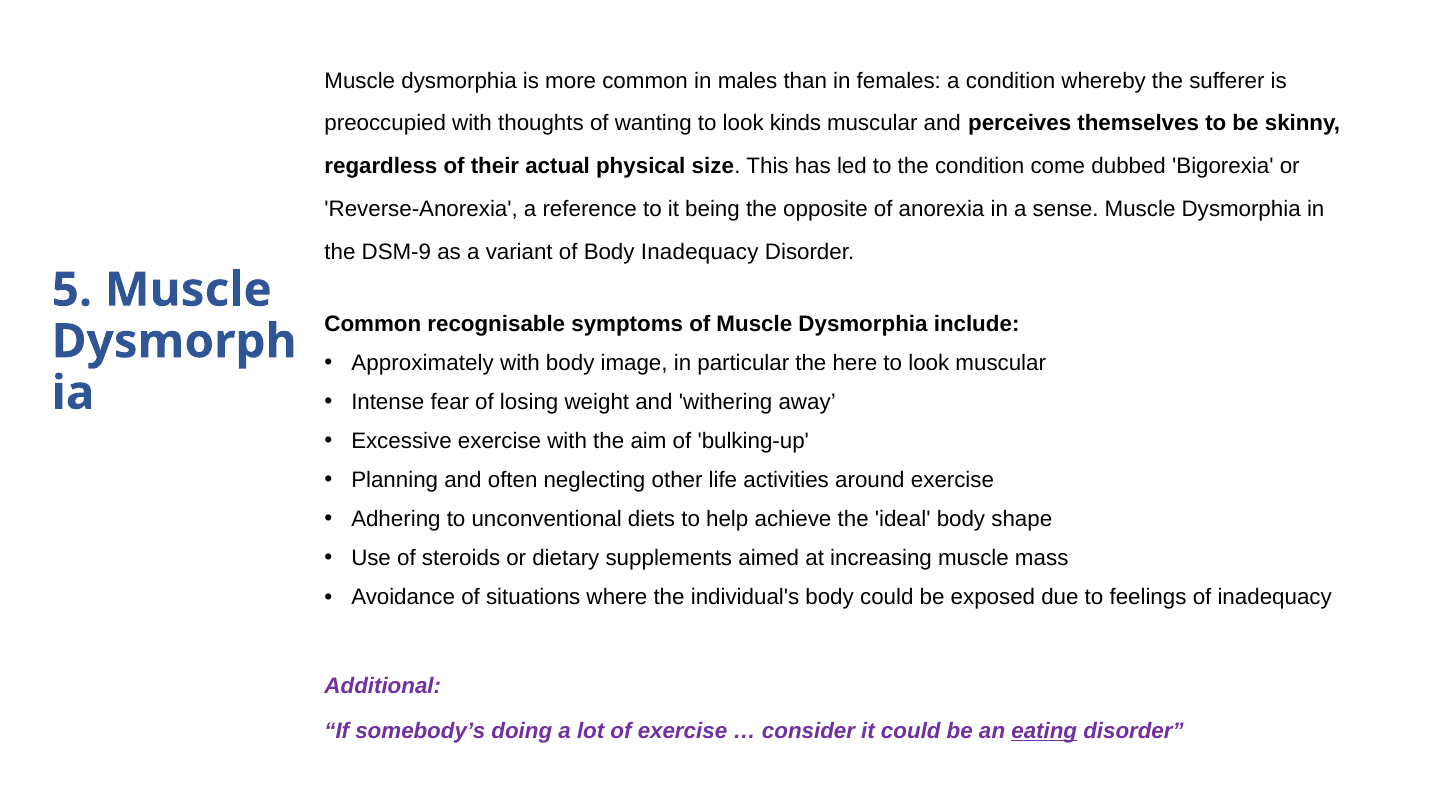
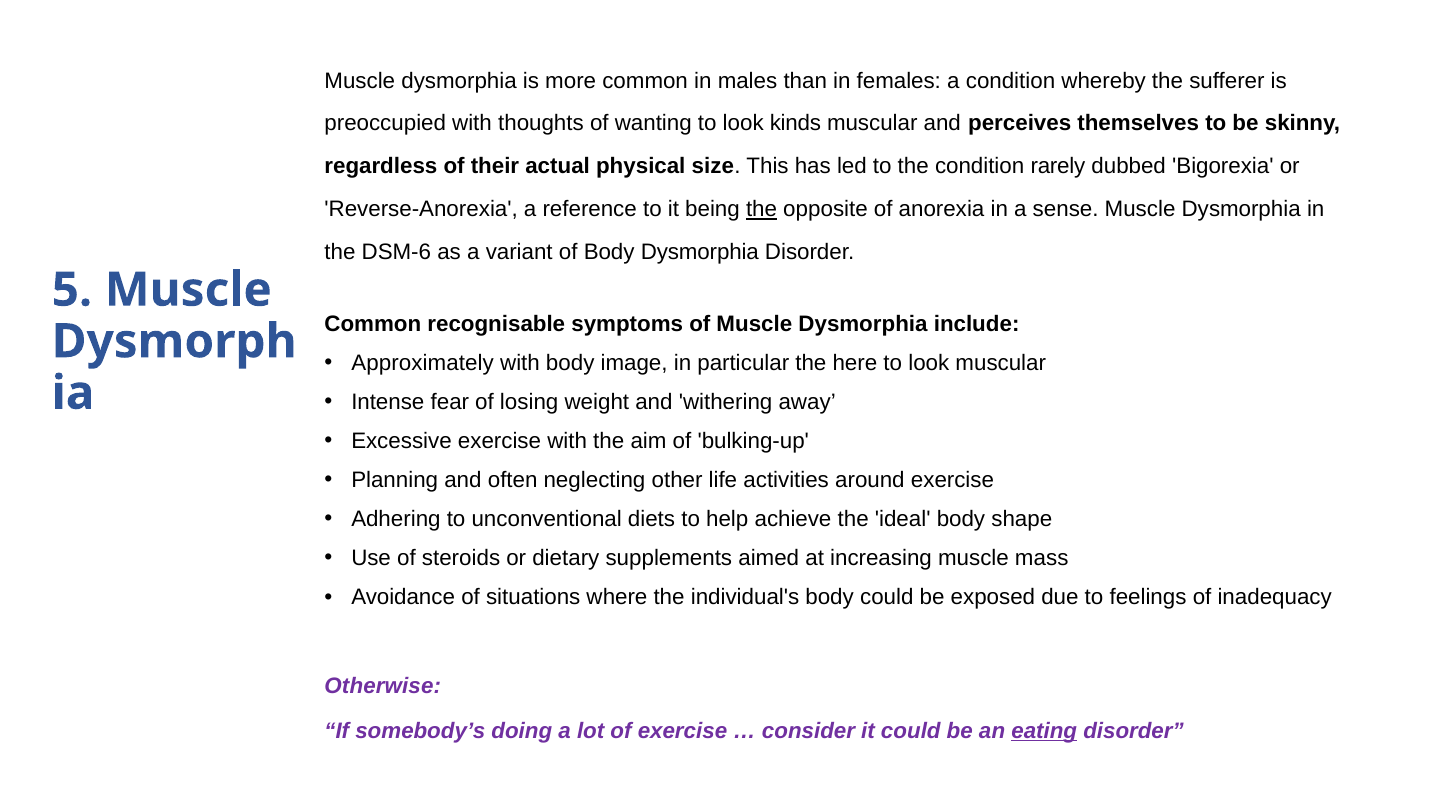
come: come -> rarely (1058, 167)
the underline: none -> present (762, 209)
DSM-9: DSM-9 -> DSM-6 (396, 252)
Body Inadequacy: Inadequacy -> Dysmorphia (700, 252)
Additional: Additional -> Otherwise (383, 687)
